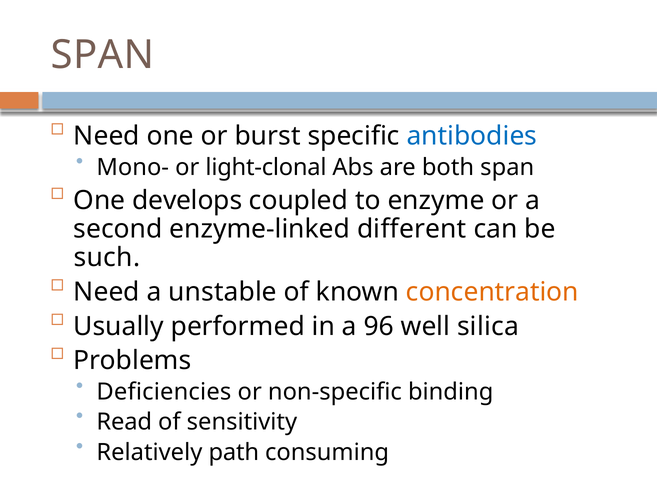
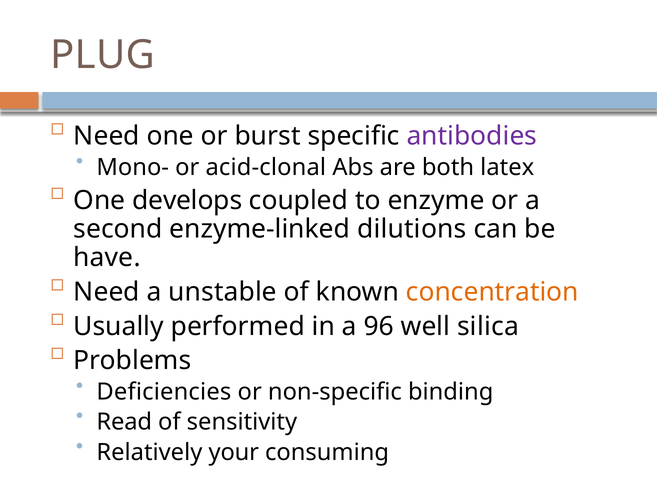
SPAN: SPAN -> PLUG (103, 55)
antibodies colour: blue -> purple (472, 136)
light-clonal: light-clonal -> acid-clonal (266, 167)
both span: span -> latex (507, 167)
different: different -> dilutions (412, 229)
such: such -> have (107, 258)
path: path -> your (234, 452)
